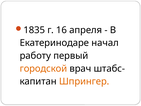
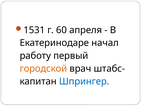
1835: 1835 -> 1531 (34, 30)
16: 16 -> 60 (61, 30)
Шпрингер colour: orange -> blue (84, 81)
